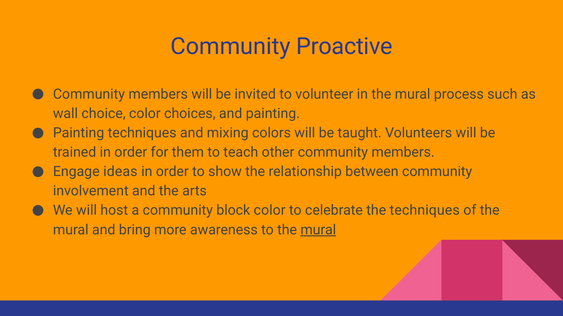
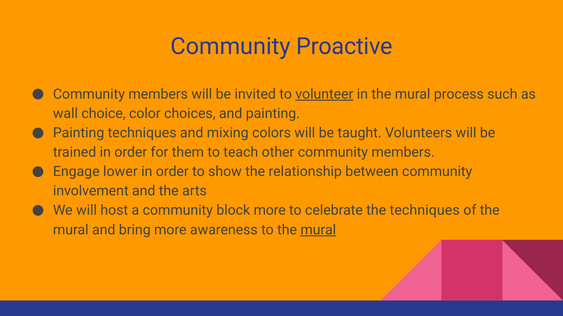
volunteer underline: none -> present (324, 94)
ideas: ideas -> lower (120, 172)
block color: color -> more (270, 211)
